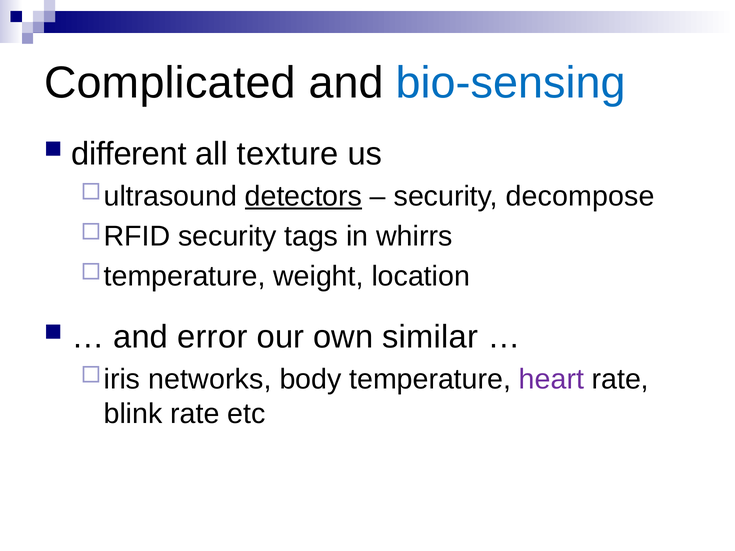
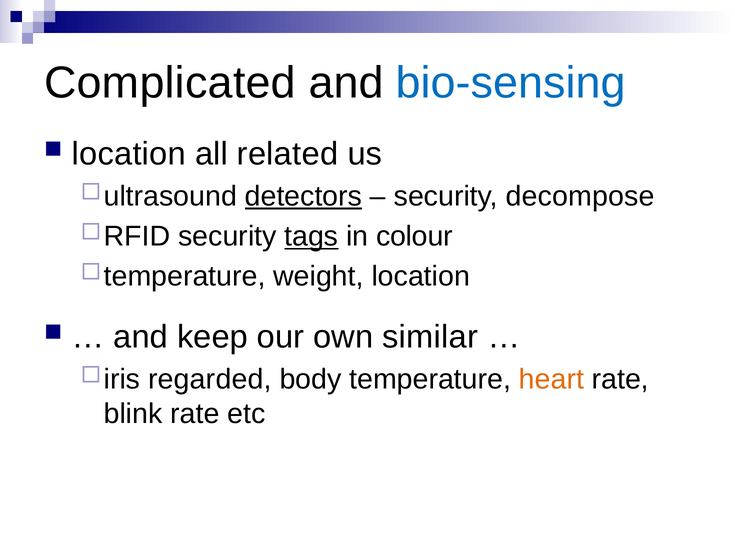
different: different -> location (129, 154)
texture: texture -> related (288, 154)
tags underline: none -> present (311, 236)
whirrs: whirrs -> colour (414, 236)
error: error -> keep (212, 337)
networks: networks -> regarded (210, 379)
heart colour: purple -> orange (551, 379)
